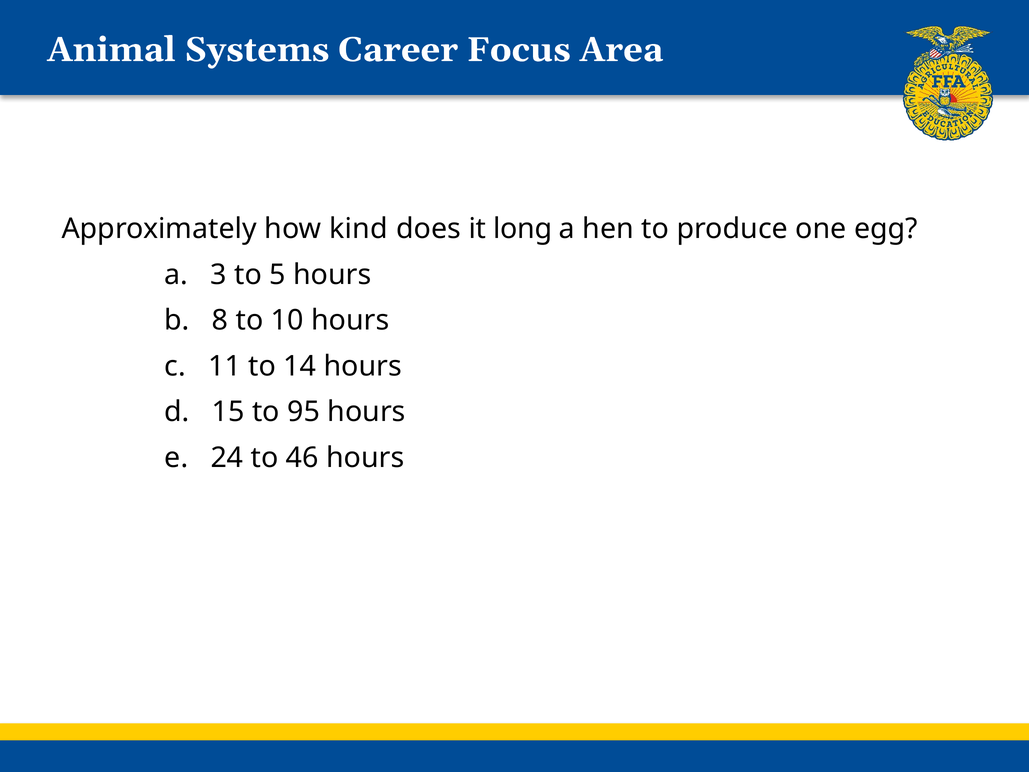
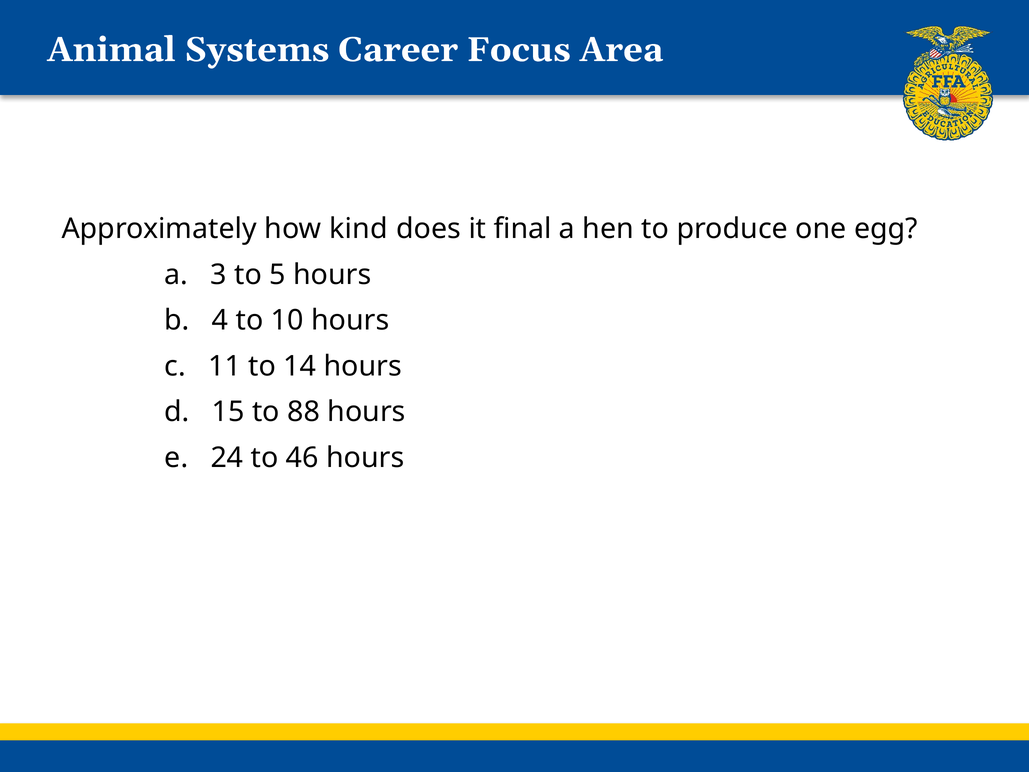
long: long -> final (523, 229)
8: 8 -> 4 (220, 320)
95: 95 -> 88 (304, 412)
